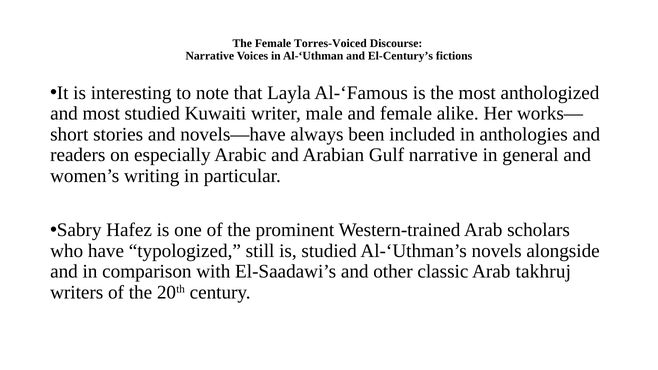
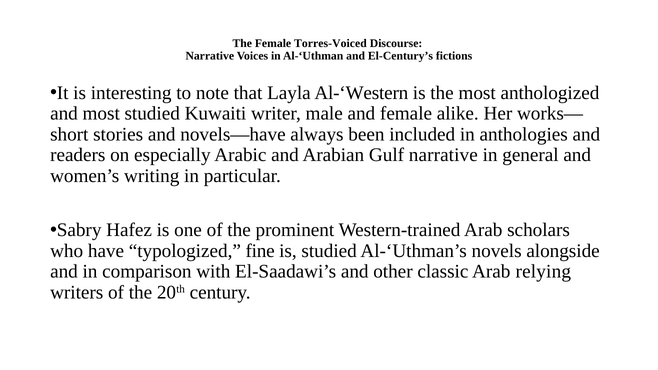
Al-‘Famous: Al-‘Famous -> Al-‘Western (361, 93)
still: still -> fine (260, 251)
takhruj: takhruj -> relying (543, 272)
